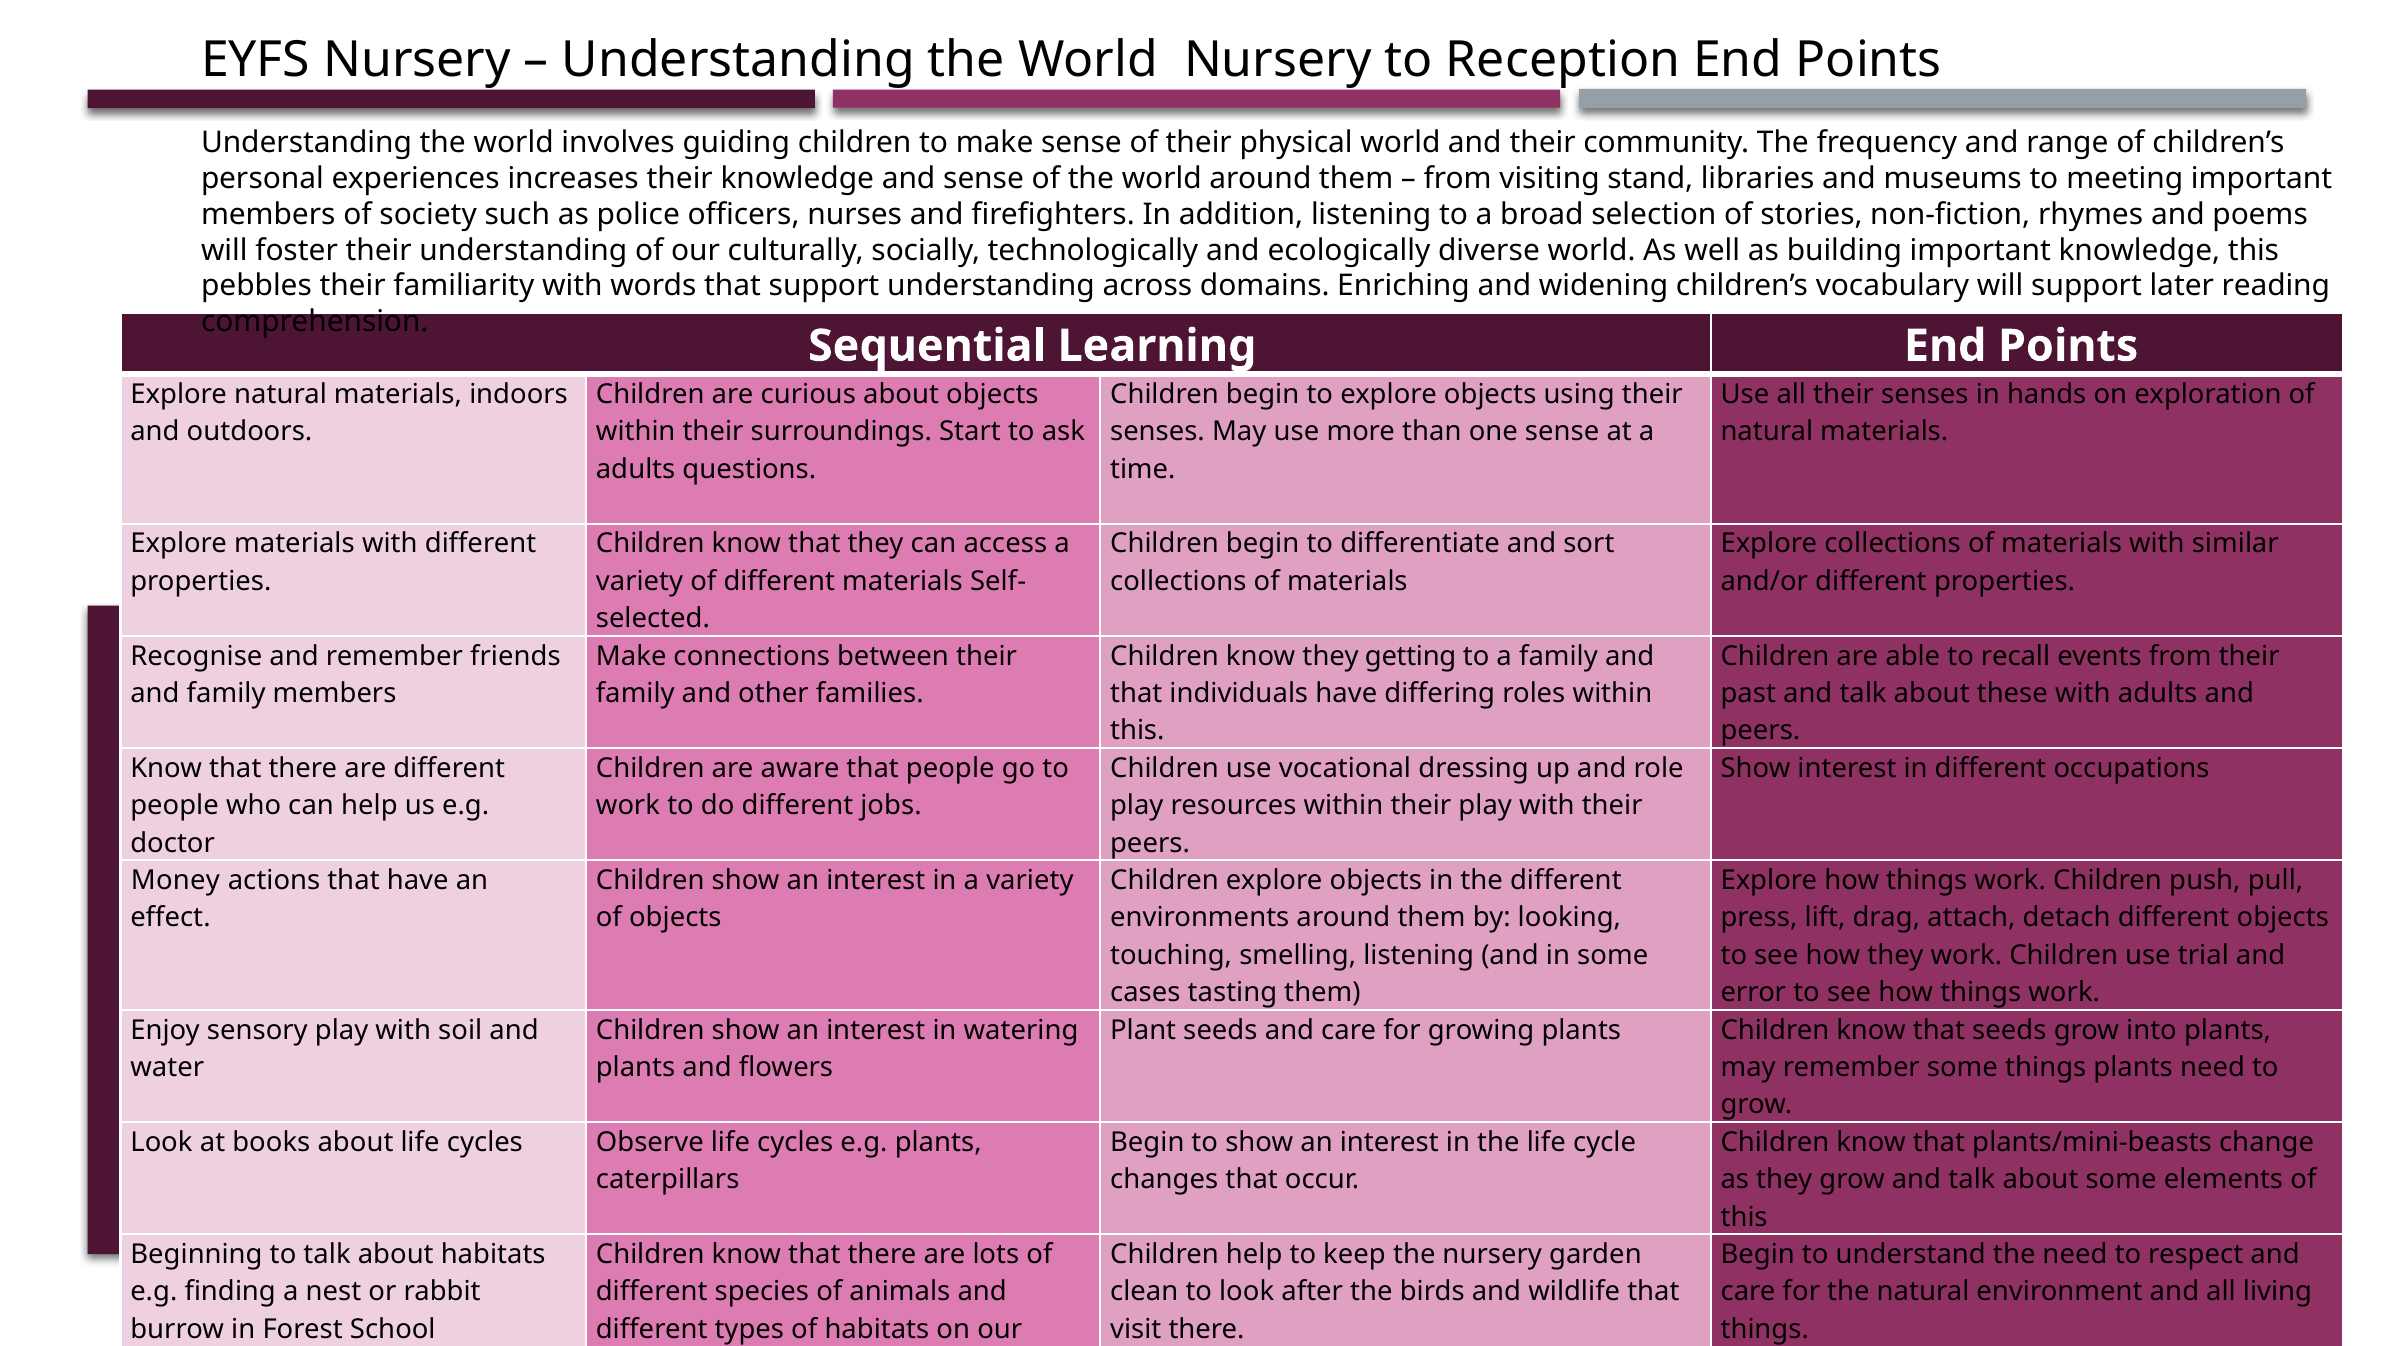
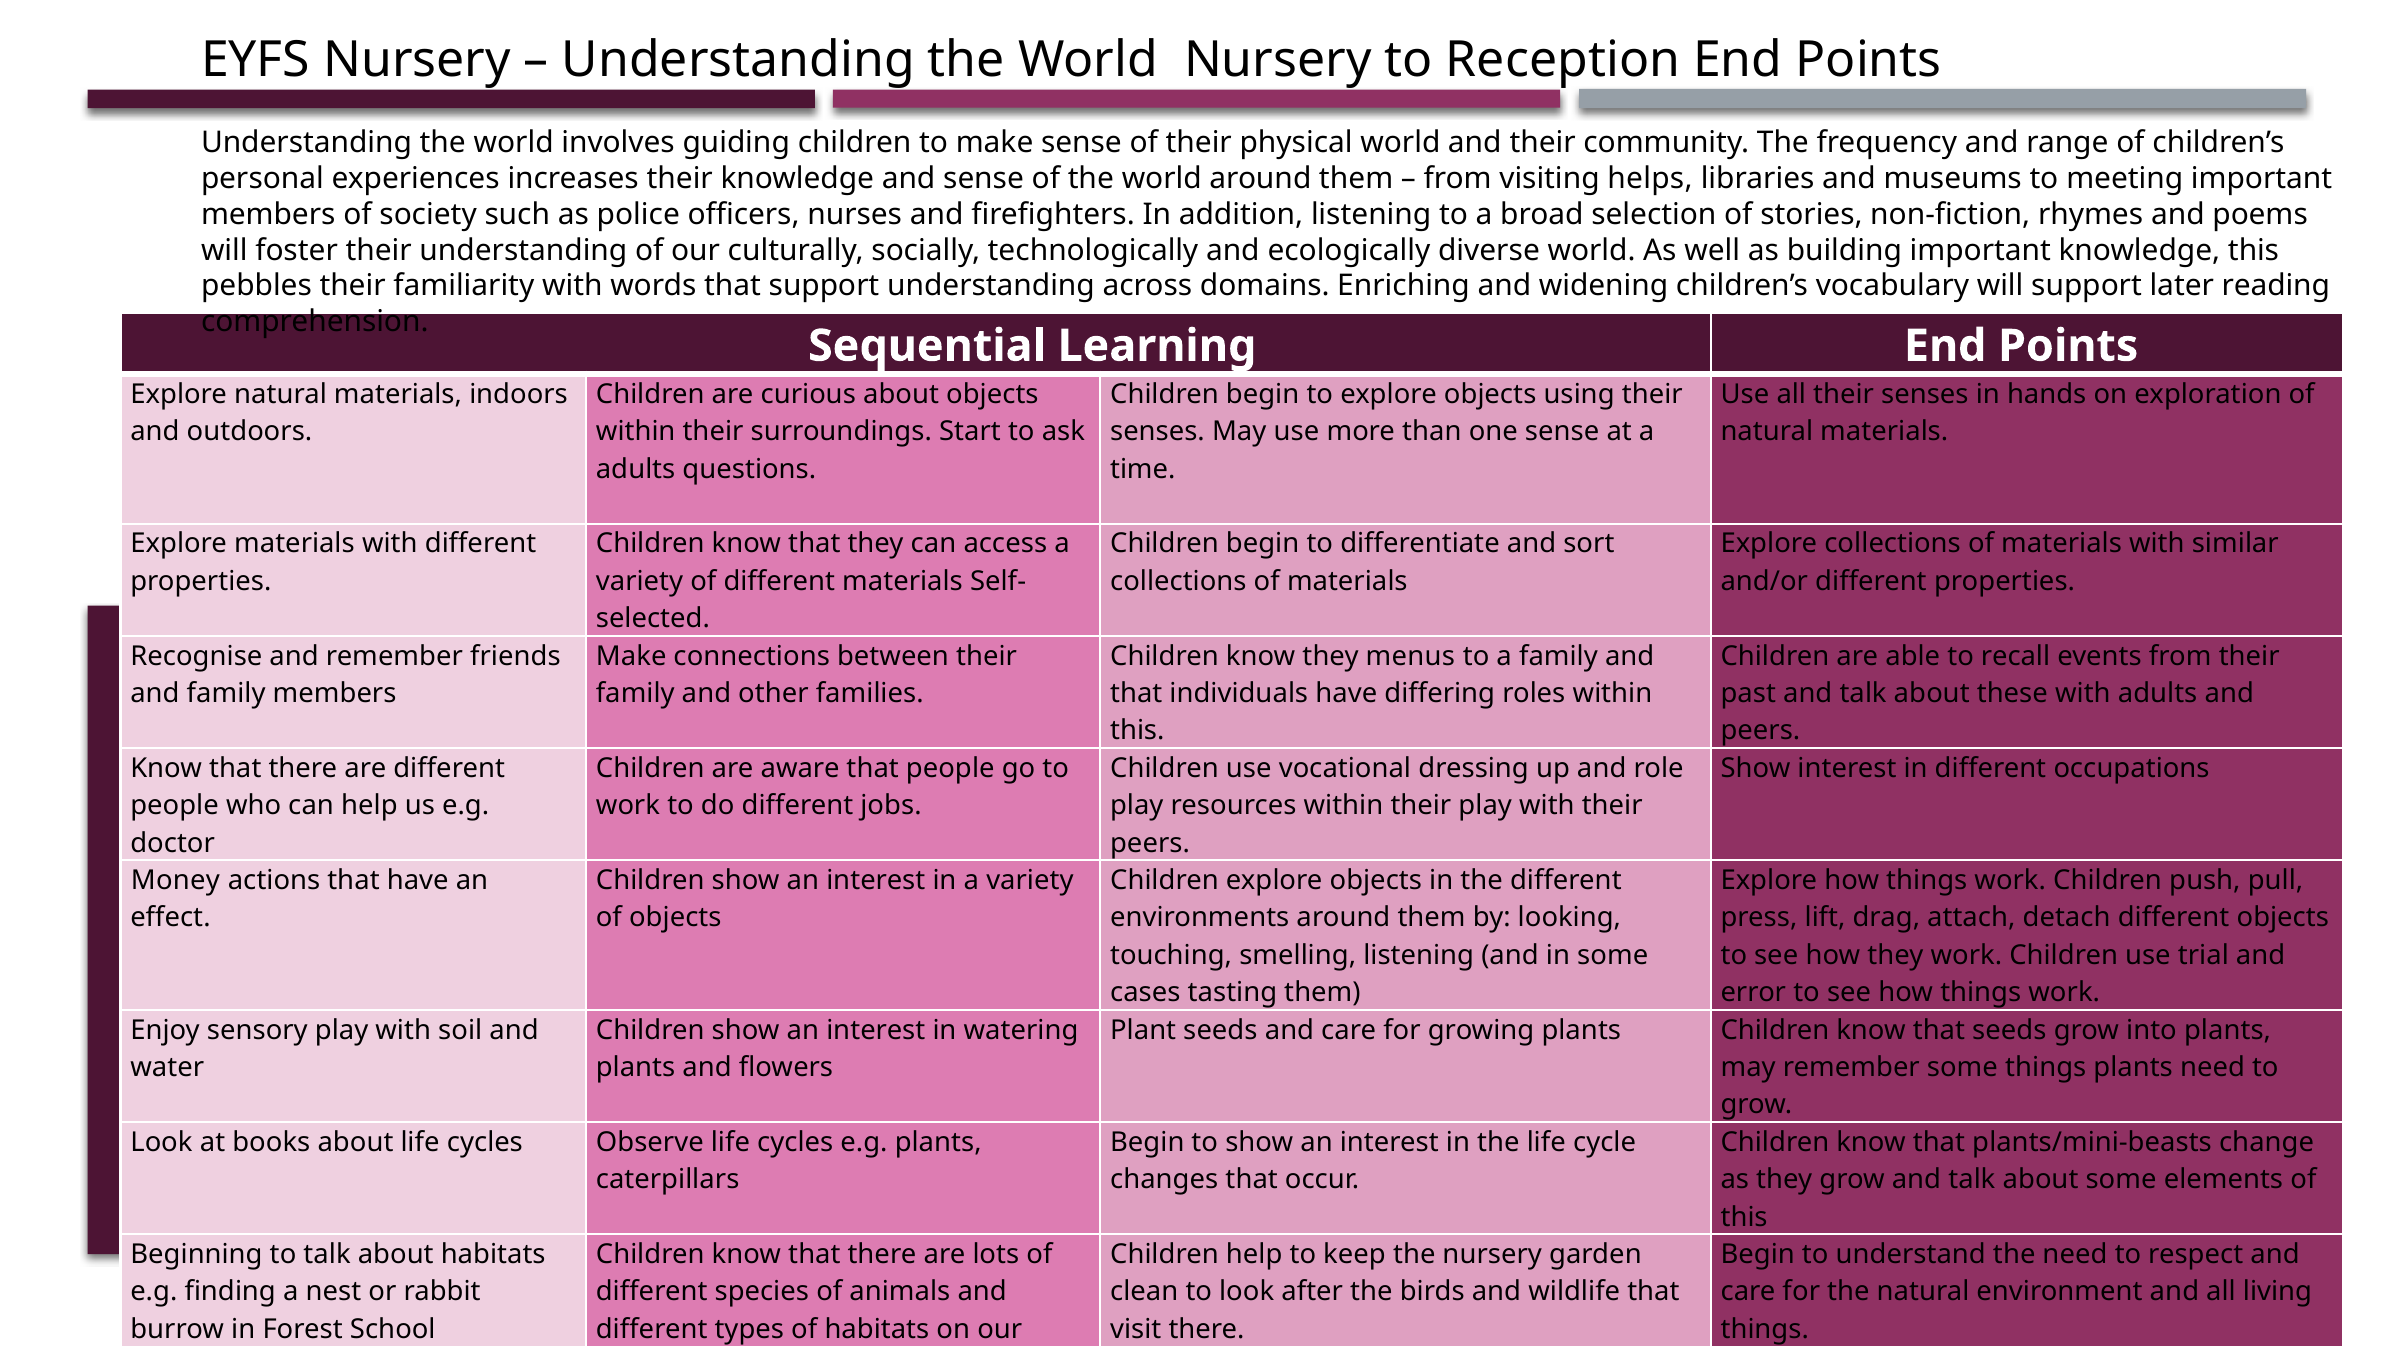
stand: stand -> helps (1650, 178)
getting: getting -> menus (1410, 656)
